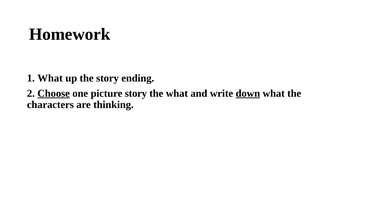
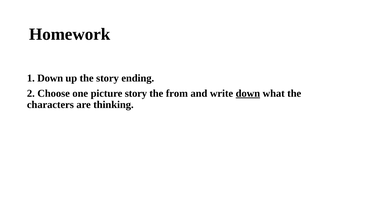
1 What: What -> Down (50, 78)
Choose underline: present -> none (54, 93)
the what: what -> from (177, 93)
